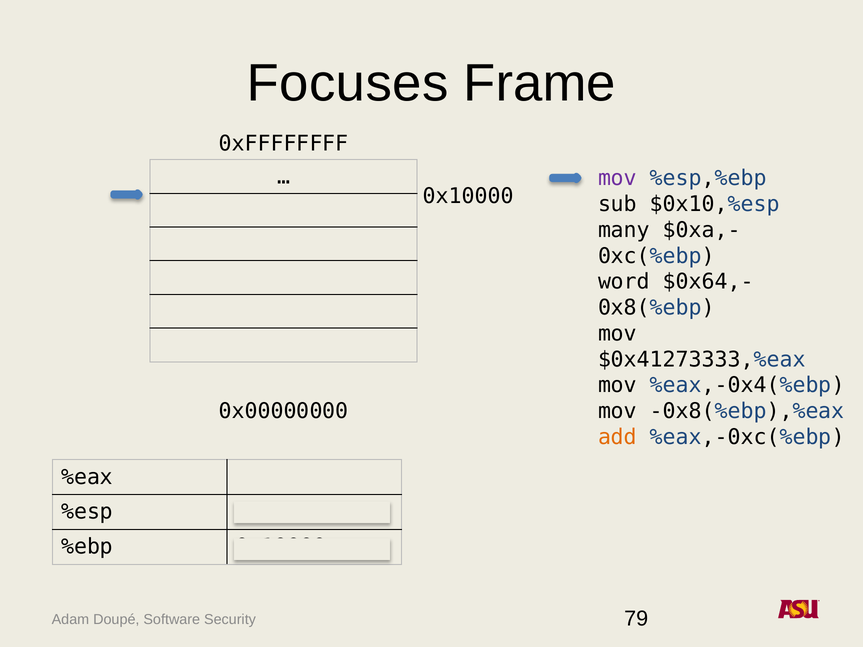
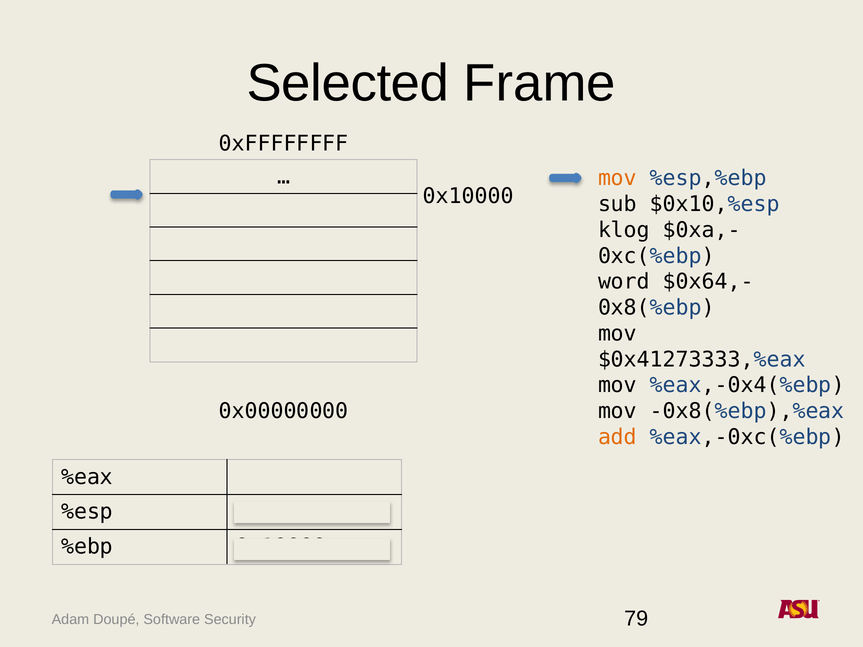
Focuses: Focuses -> Selected (348, 84)
mov colour: purple -> orange (617, 178)
many: many -> klog (624, 230)
